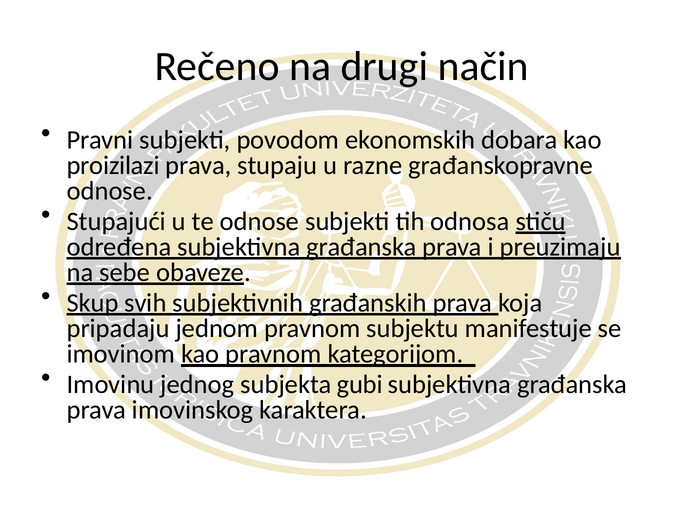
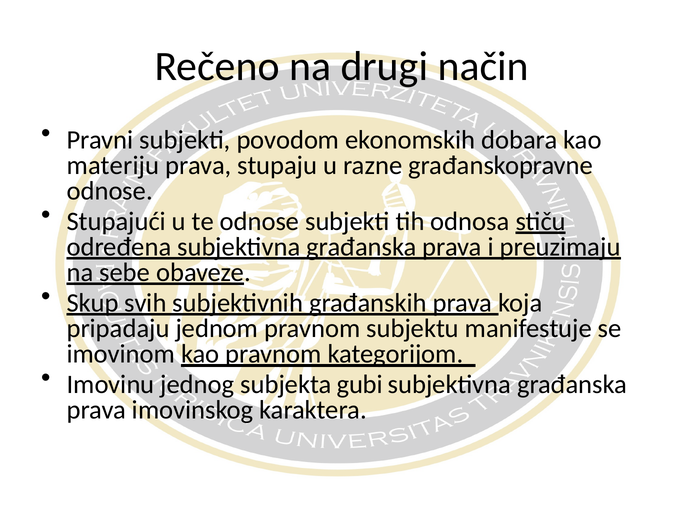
proizilazi: proizilazi -> materiju (113, 165)
